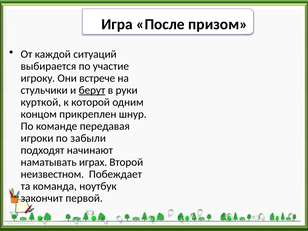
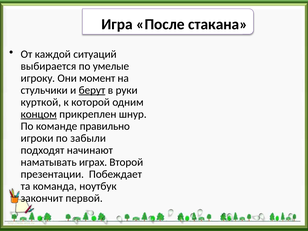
призом: призом -> стакана (218, 24)
участие: участие -> умелые (111, 66)
встрече: встрече -> момент (97, 78)
концом underline: none -> present (39, 114)
передавая: передавая -> правильно (105, 126)
неизвестном: неизвестном -> презентации (52, 174)
